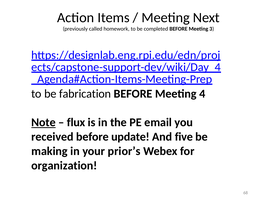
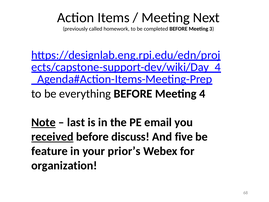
fabrication: fabrication -> everything (85, 94)
flux: flux -> last (76, 122)
received underline: none -> present (52, 137)
update: update -> discuss (130, 137)
making: making -> feature (50, 151)
